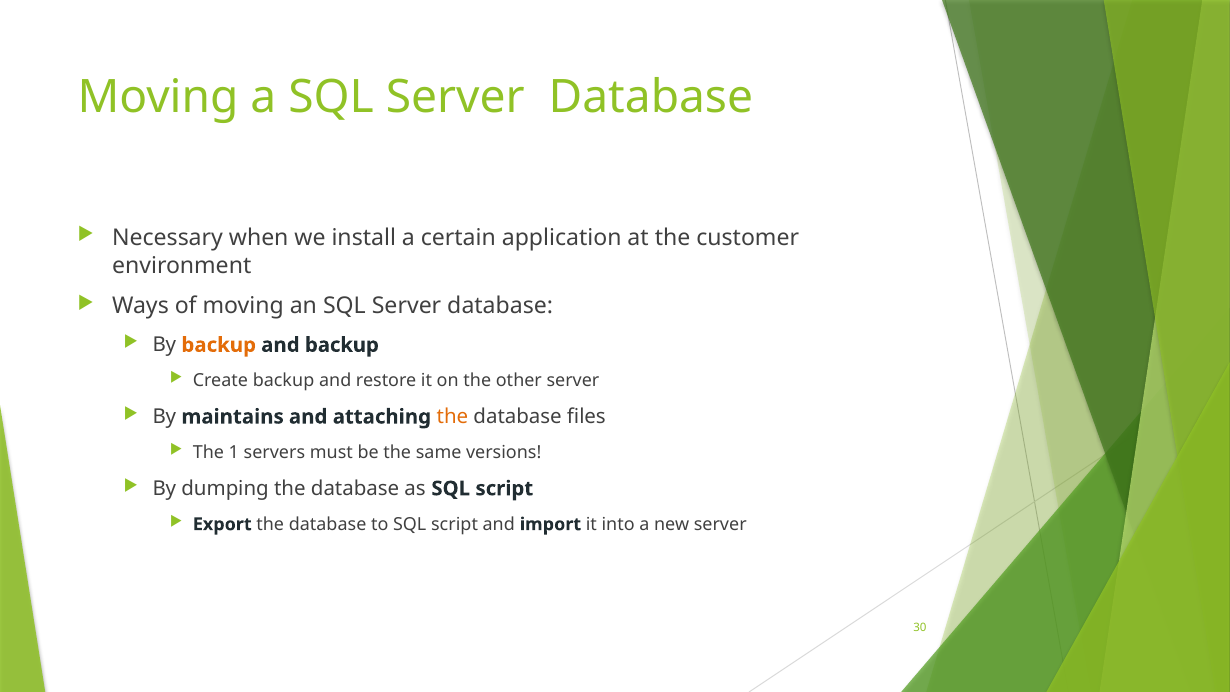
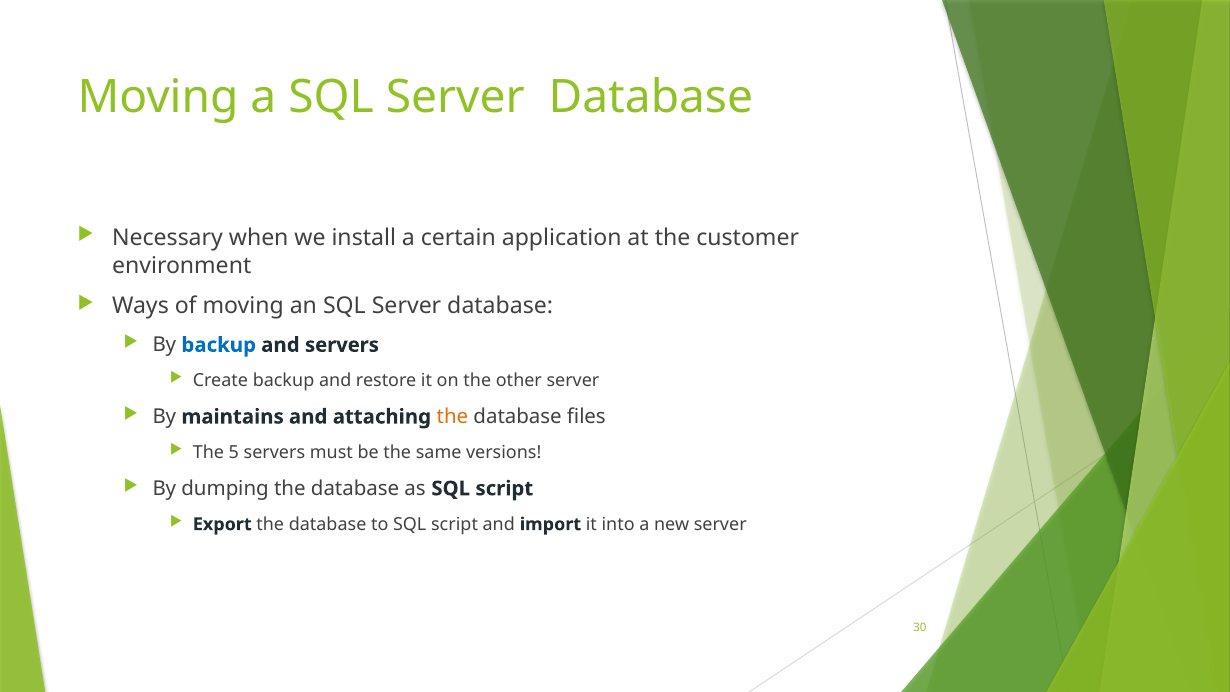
backup colour: orange -> blue (219, 345)
and backup: backup -> servers (342, 345)
1: 1 -> 5 (234, 453)
